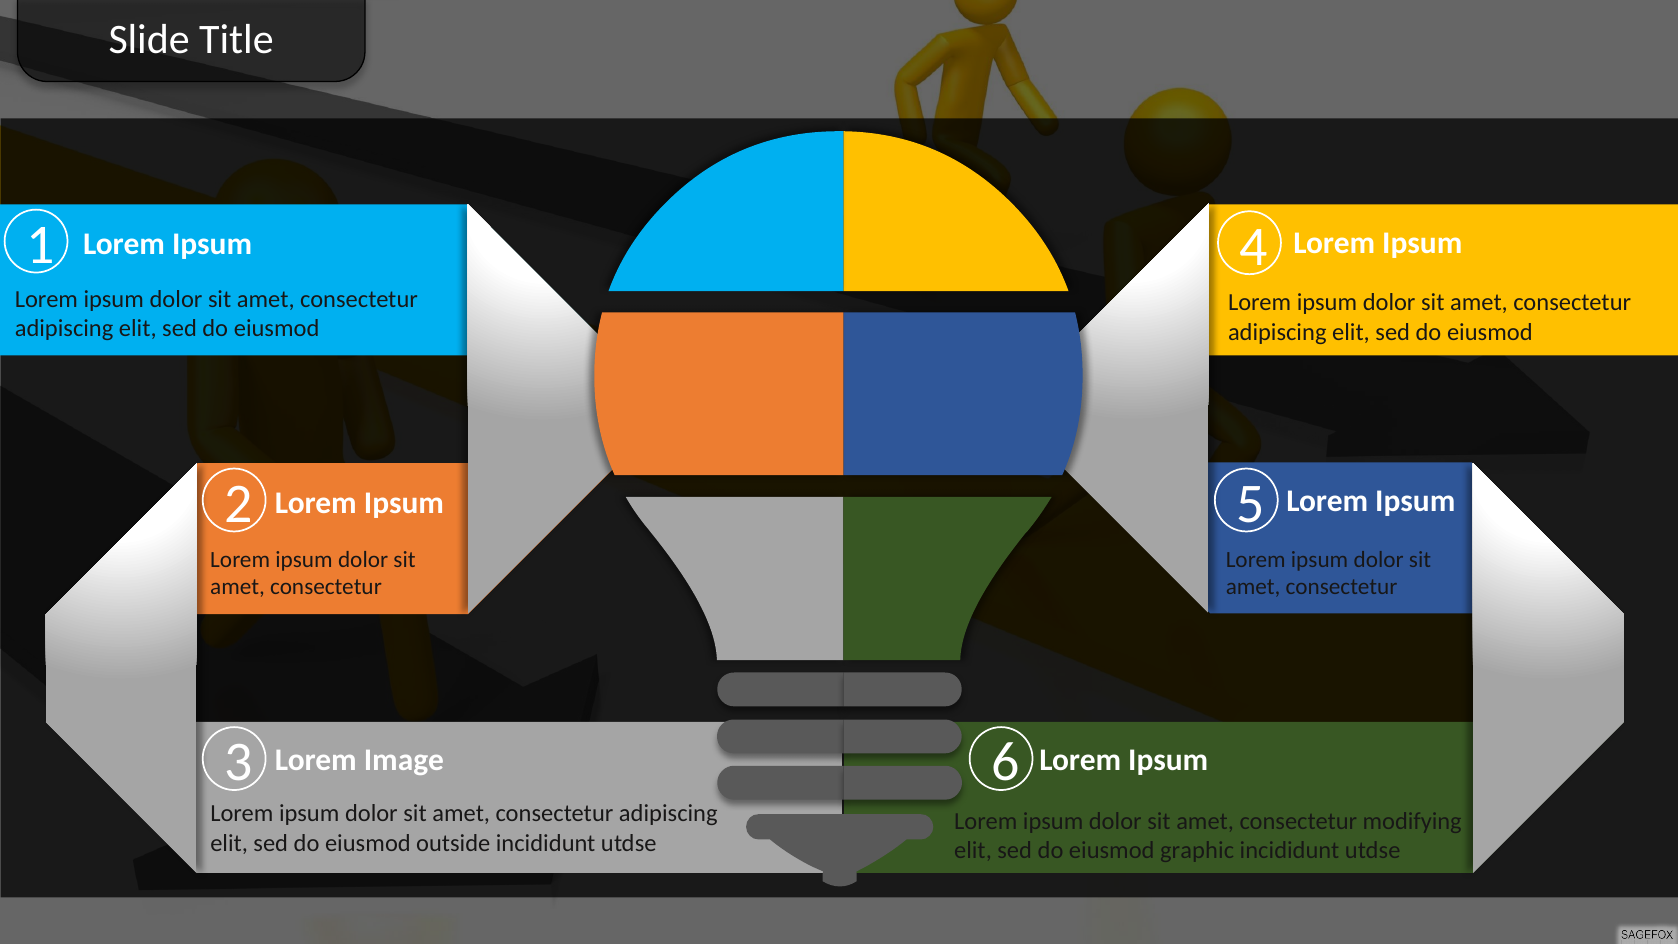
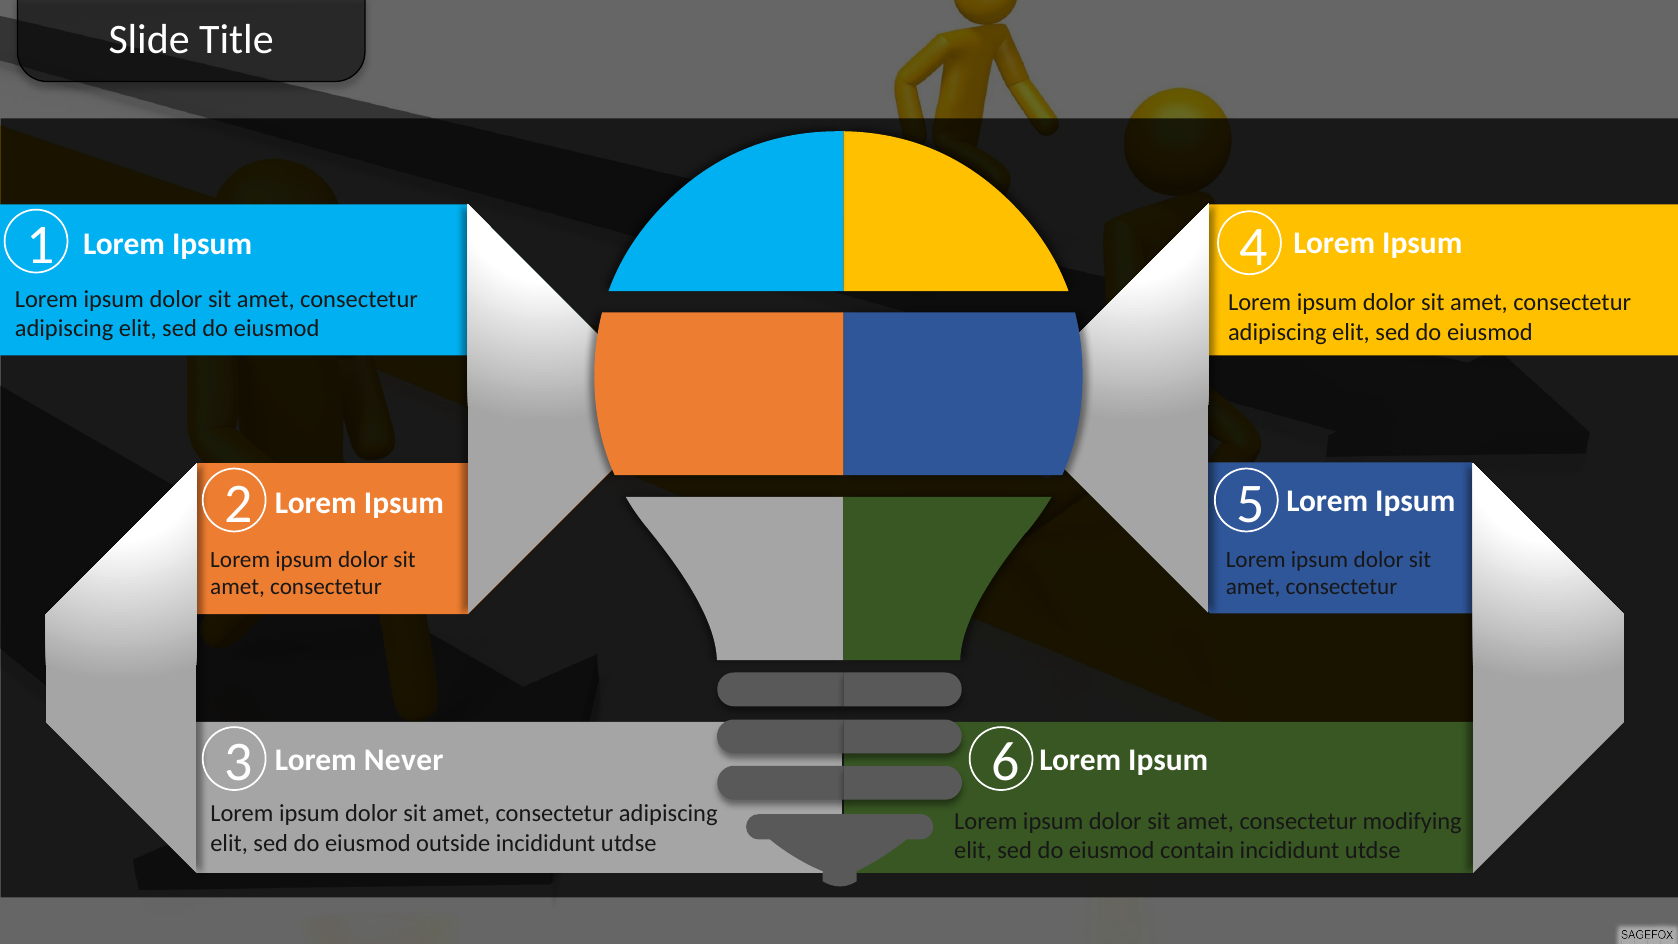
Image: Image -> Never (404, 760)
graphic: graphic -> contain (1197, 851)
